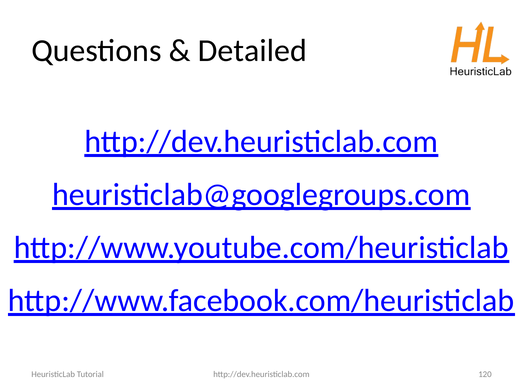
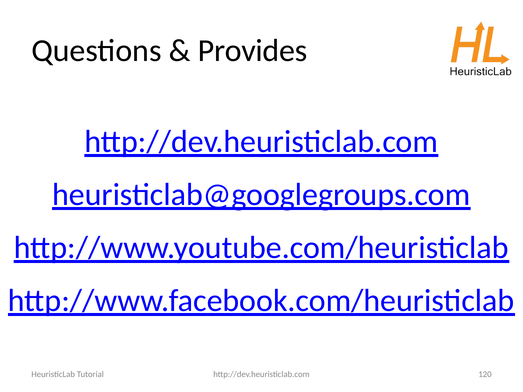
Detailed: Detailed -> Provides (253, 51)
